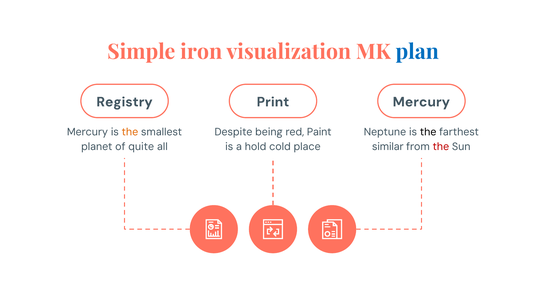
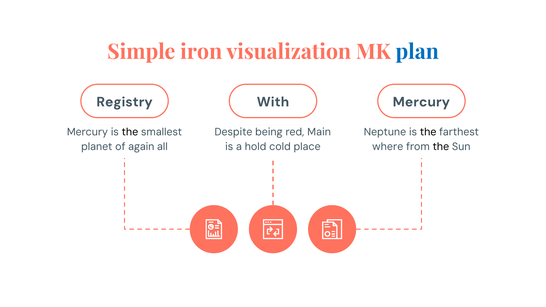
Print: Print -> With (273, 102)
the colour: orange -> black (130, 132)
Paint: Paint -> Main (319, 132)
quite: quite -> again (141, 147)
similar: similar -> where (388, 147)
the colour: red -> black (441, 147)
